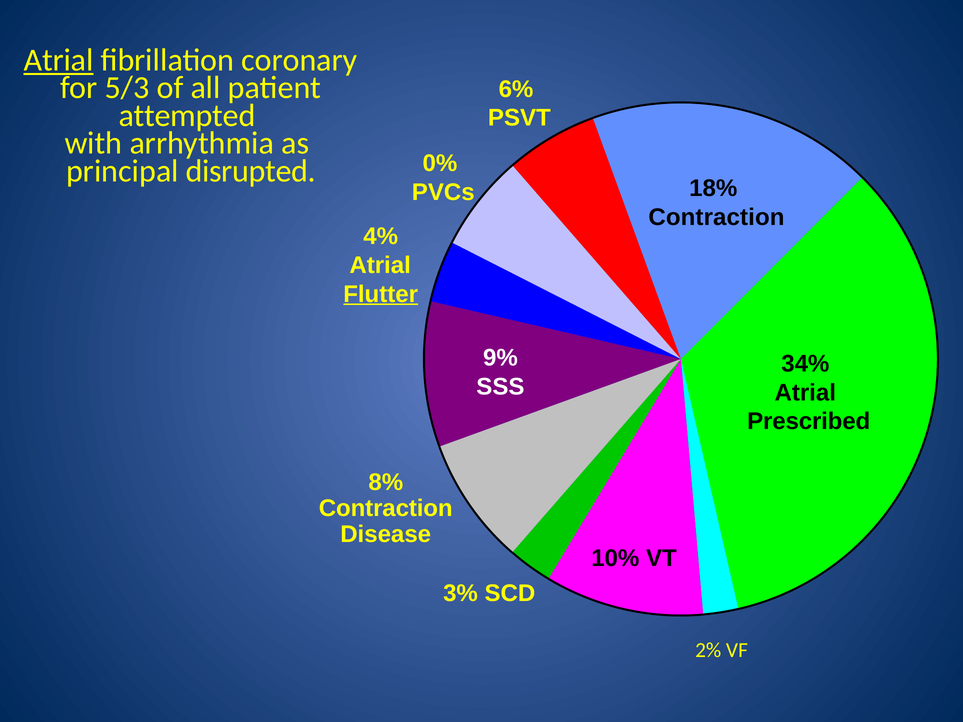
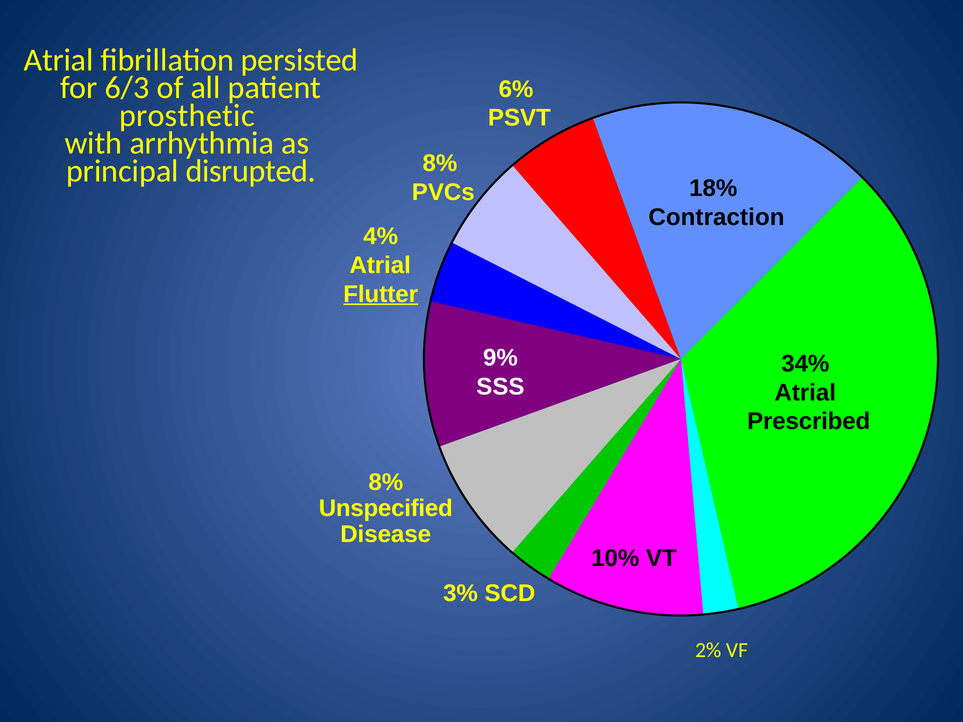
Atrial underline: present -> none (59, 60)
coronary: coronary -> persisted (300, 60)
5/3: 5/3 -> 6/3 (127, 88)
attempted: attempted -> prosthetic (187, 116)
0%: 0% -> 8% (440, 163)
Contraction: Contraction -> Unspecified (386, 509)
